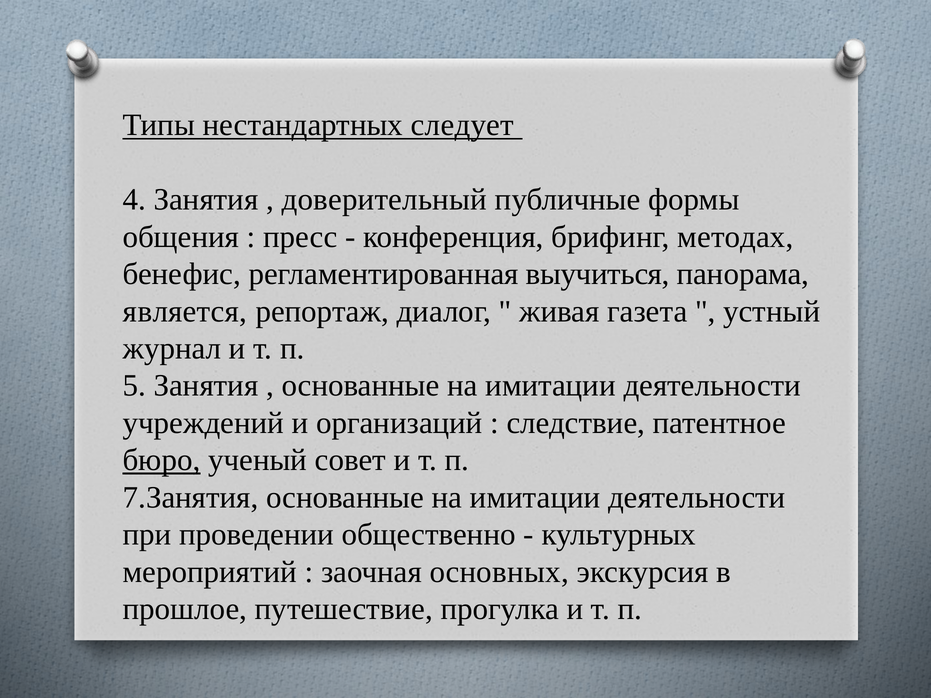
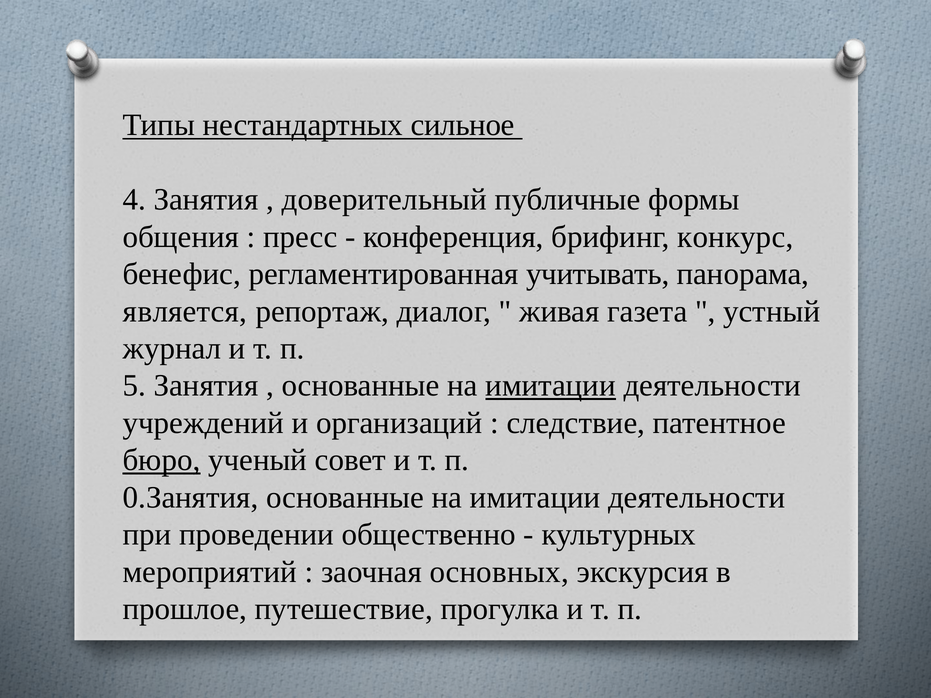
следует: следует -> сильное (463, 125)
методах: методах -> конкурс (735, 237)
выучиться: выучиться -> учитывать (598, 274)
имитации underline: none -> present (551, 386)
7.Занятия: 7.Занятия -> 0.Занятия (191, 498)
